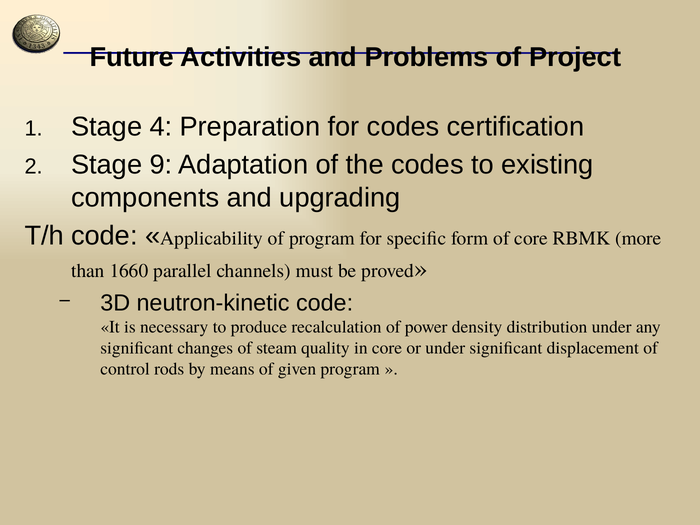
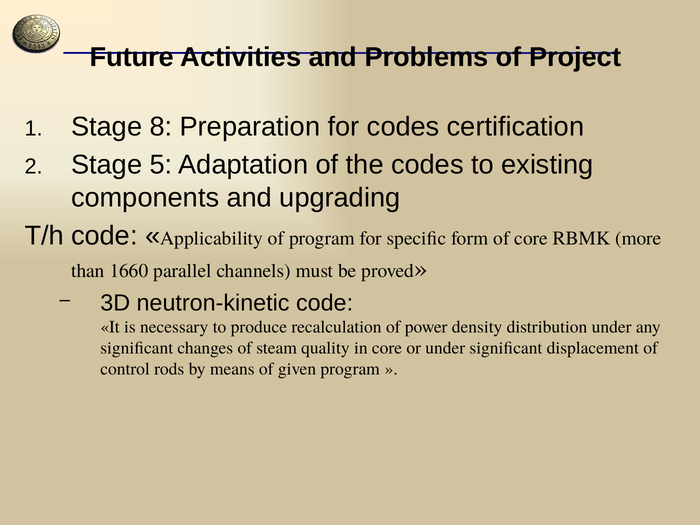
4: 4 -> 8 (161, 127)
9: 9 -> 5 (161, 165)
